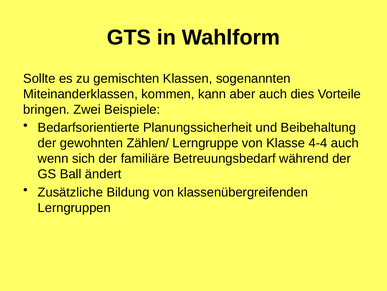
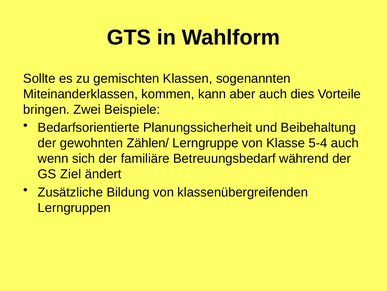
4-4: 4-4 -> 5-4 (318, 143)
Ball: Ball -> Ziel (71, 174)
